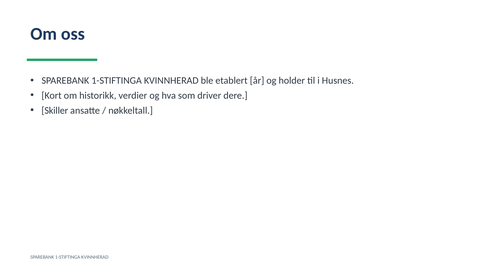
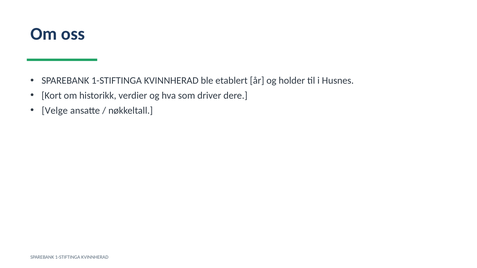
Skiller: Skiller -> Velge (55, 111)
